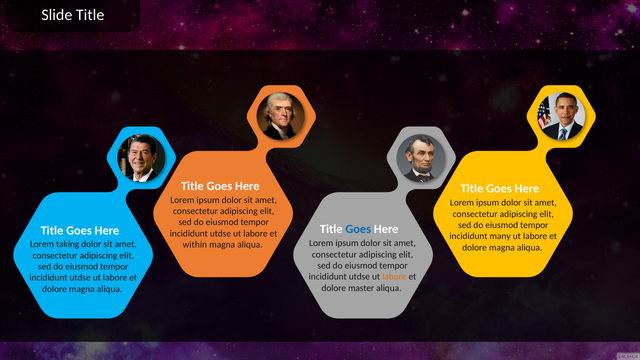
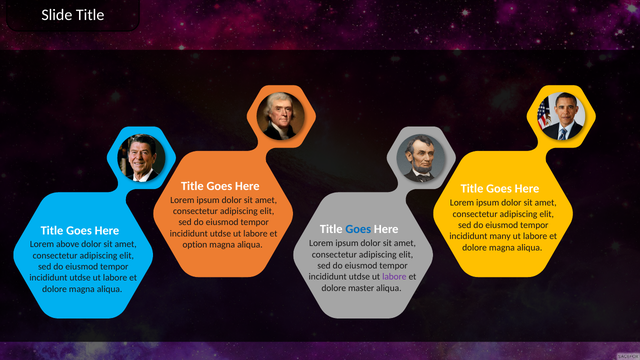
taking: taking -> above (68, 244)
within: within -> option (195, 245)
labore colour: orange -> purple (394, 277)
